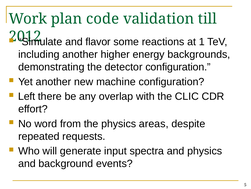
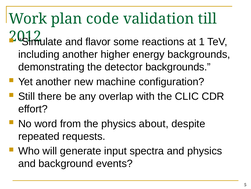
detector configuration: configuration -> backgrounds (178, 67)
Left: Left -> Still (27, 96)
areas: areas -> about (154, 123)
